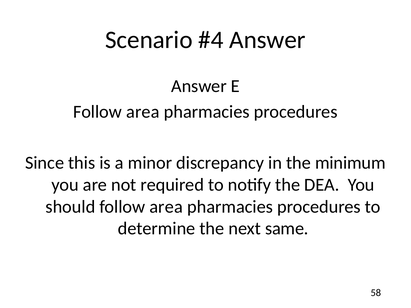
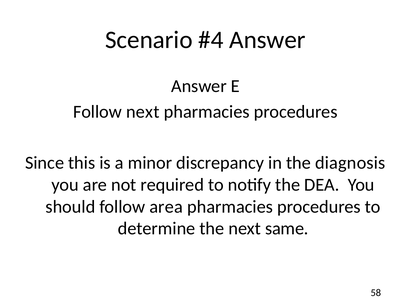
area: area -> next (143, 112)
minimum: minimum -> diagnosis (350, 163)
